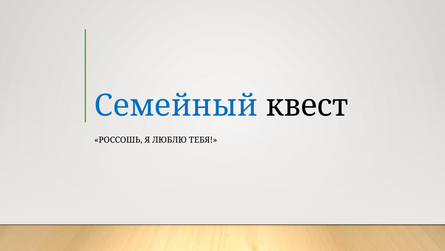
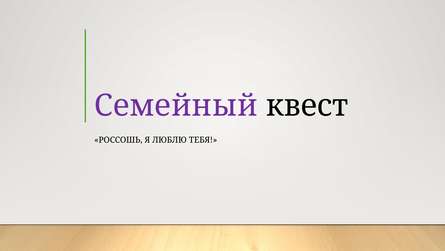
Семейный colour: blue -> purple (176, 105)
